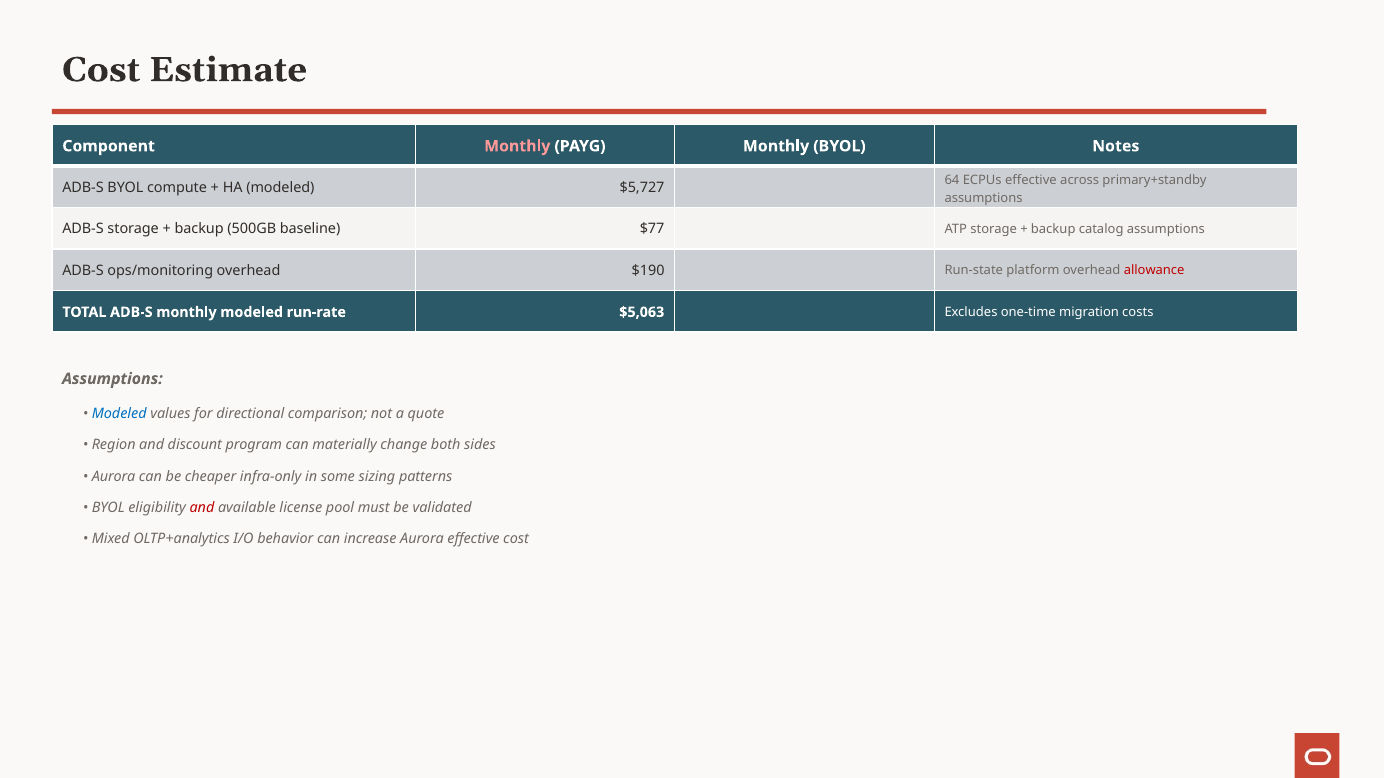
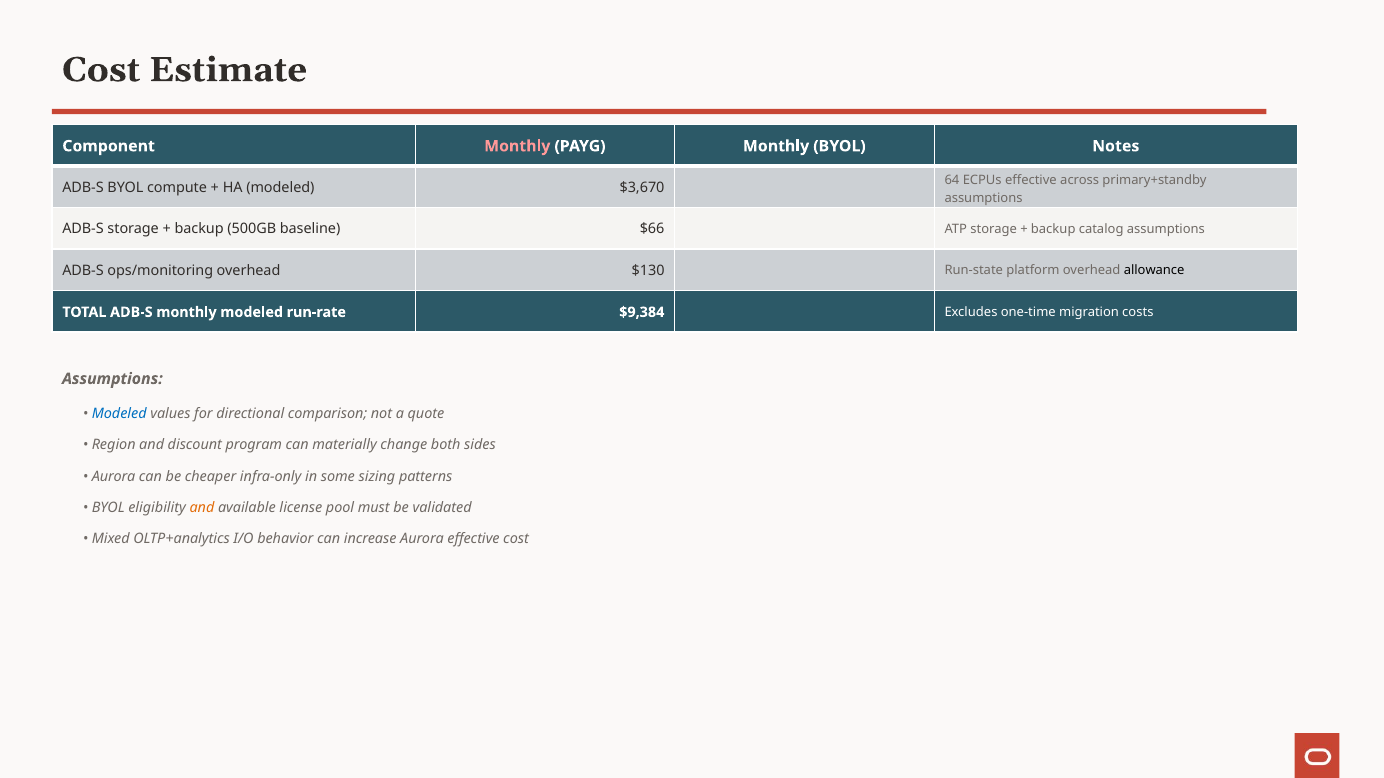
$5,727: $5,727 -> $3,670 (642, 188)
$77: $77 -> $66 (652, 229)
$190: $190 -> $130 (648, 271)
allowance colour: red -> black (1154, 271)
$5,063: $5,063 -> $9,384 (642, 312)
and colour: red -> orange (202, 508)
